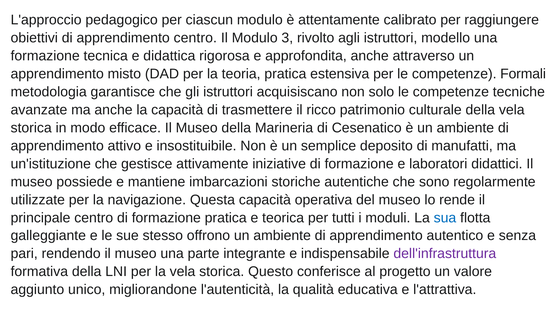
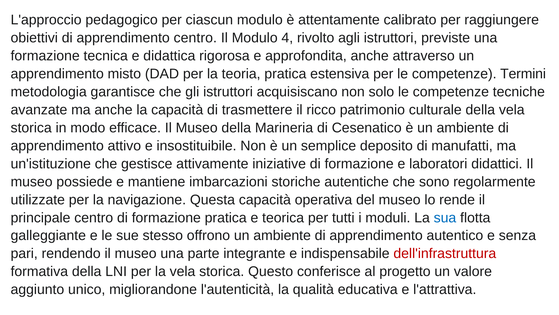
3: 3 -> 4 (287, 38)
modello: modello -> previste (446, 38)
Formali: Formali -> Termini (523, 74)
dell'infrastruttura colour: purple -> red (445, 253)
